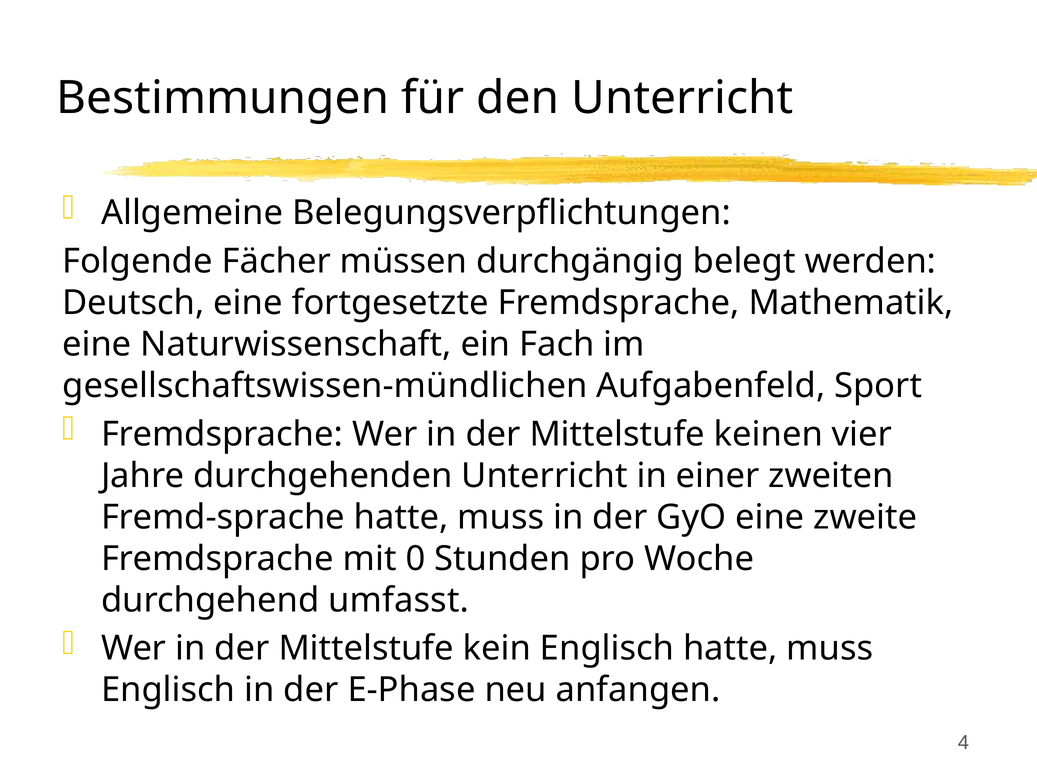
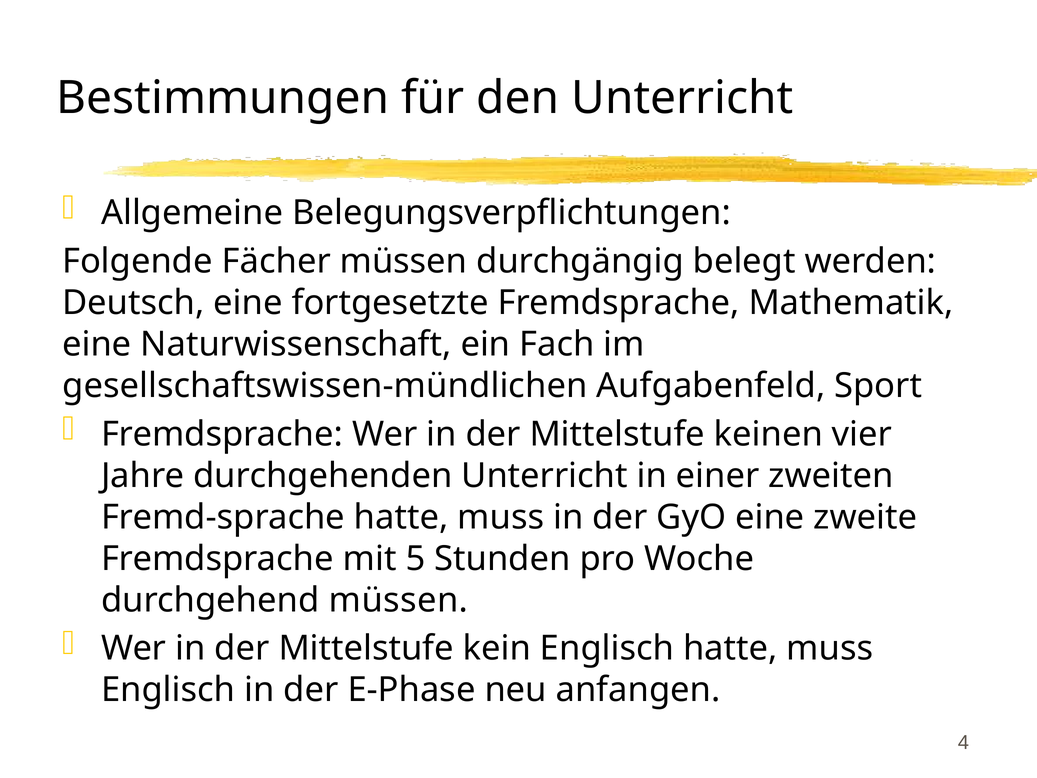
0: 0 -> 5 (415, 558)
durchgehend umfasst: umfasst -> müssen (398, 600)
